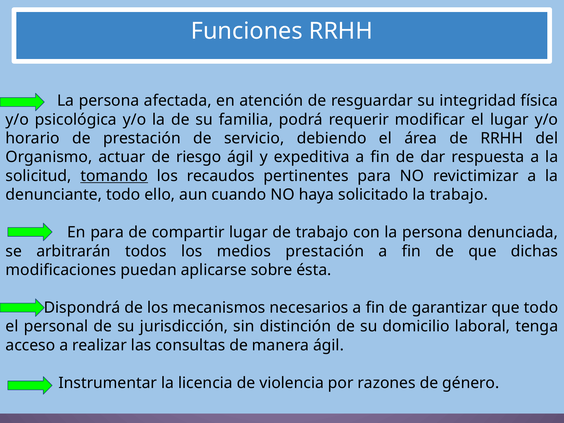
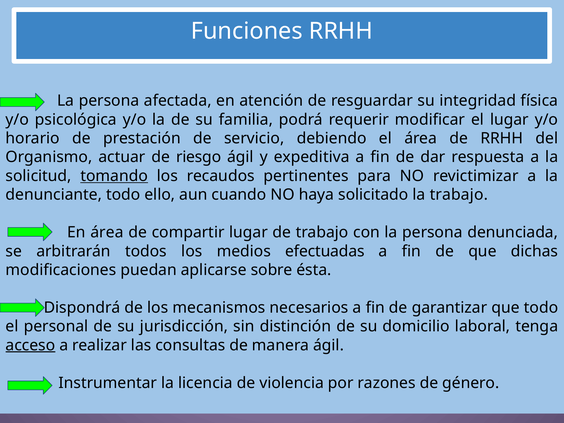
En para: para -> área (107, 232)
medios prestación: prestación -> efectuadas (325, 251)
acceso underline: none -> present (30, 345)
